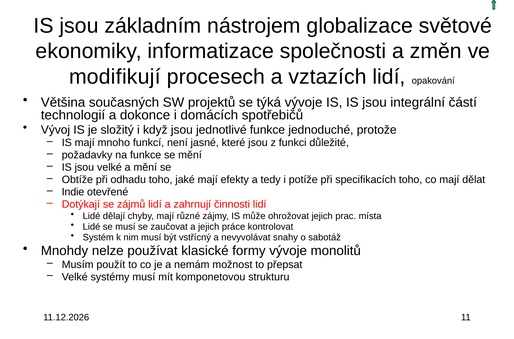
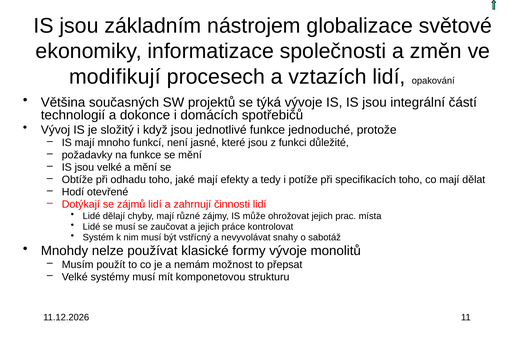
Indie: Indie -> Hodí (73, 192)
